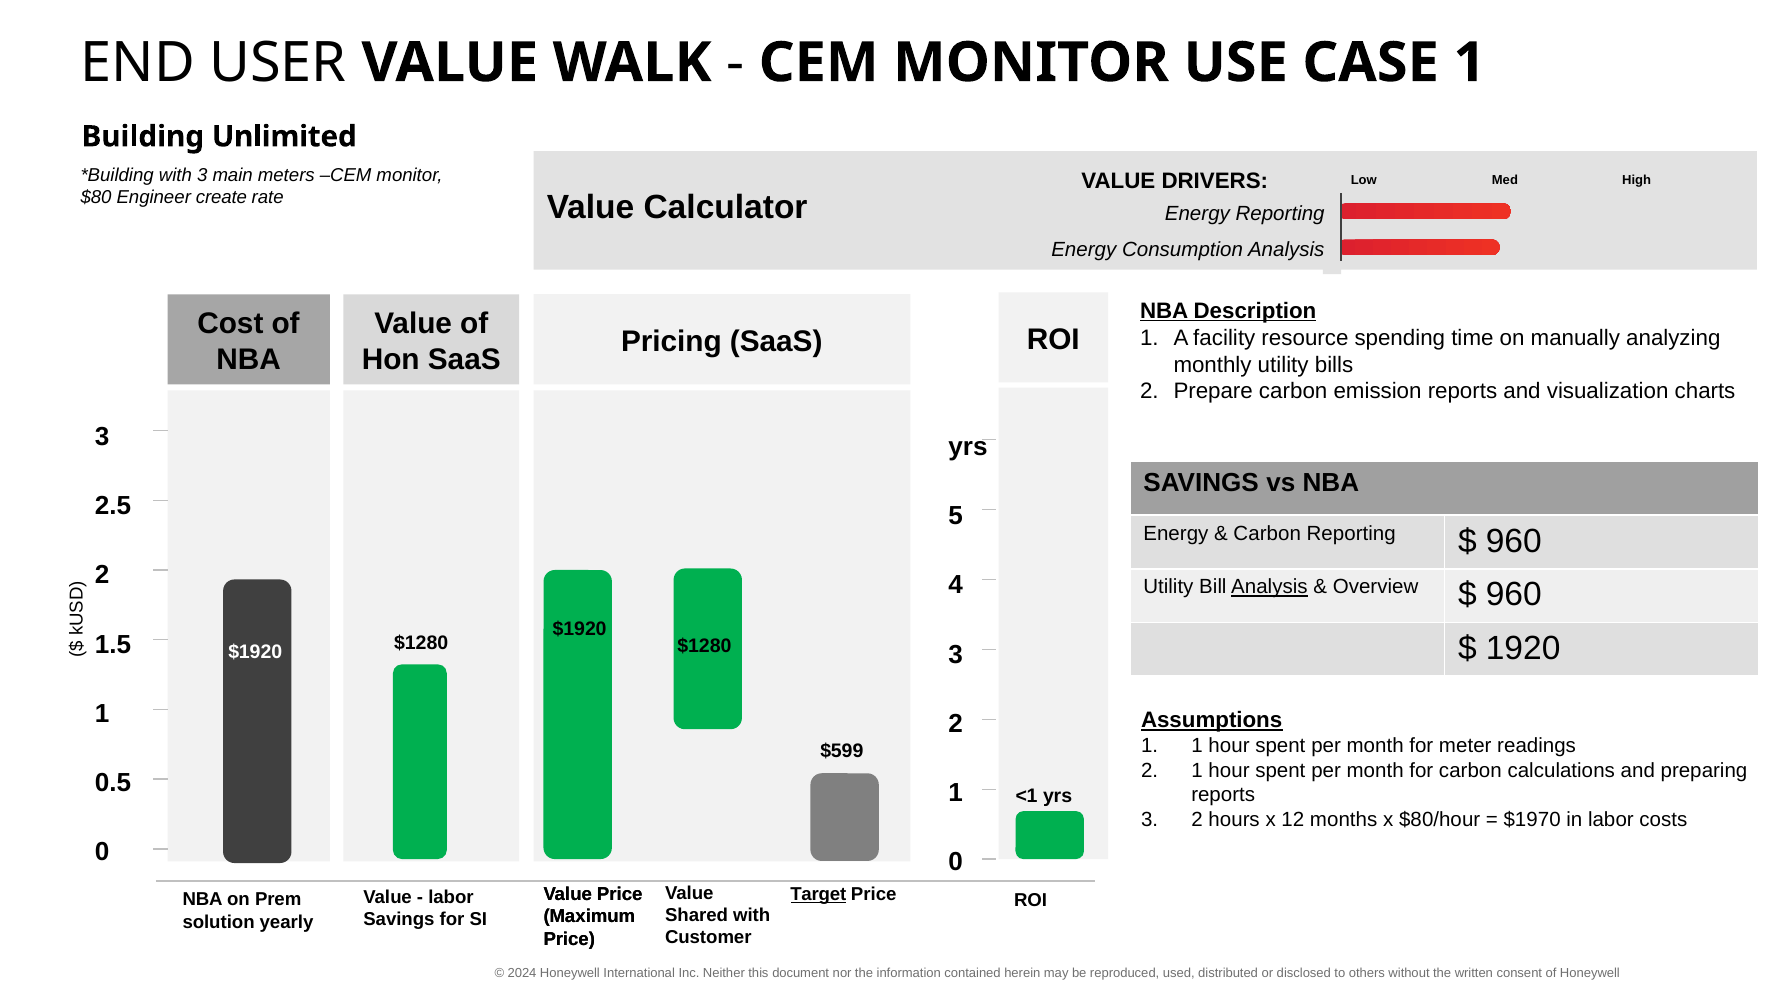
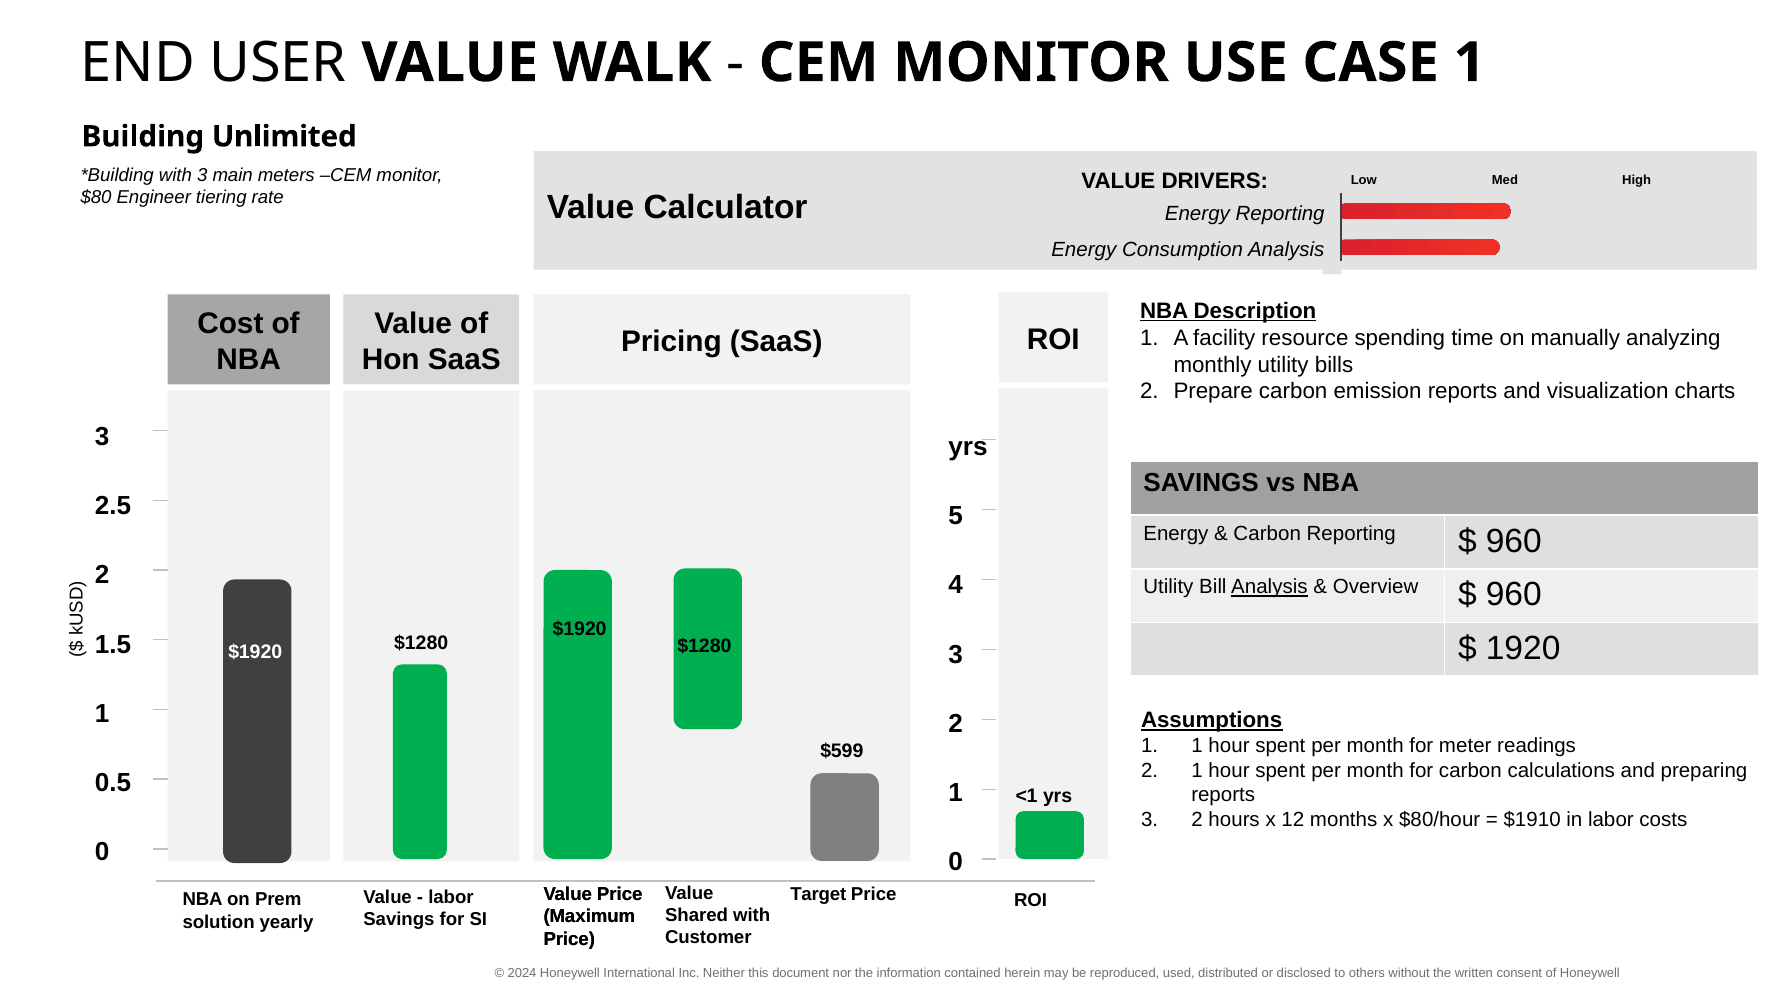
create: create -> tiering (221, 197)
$1970: $1970 -> $1910 (1532, 820)
Target underline: present -> none (818, 894)
